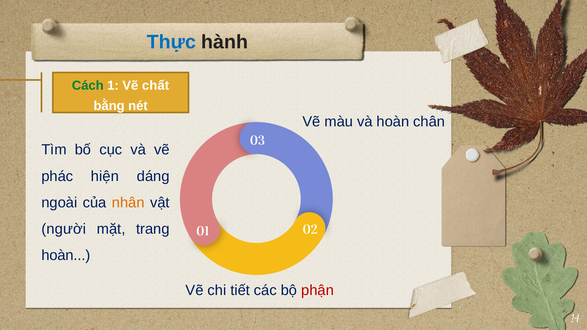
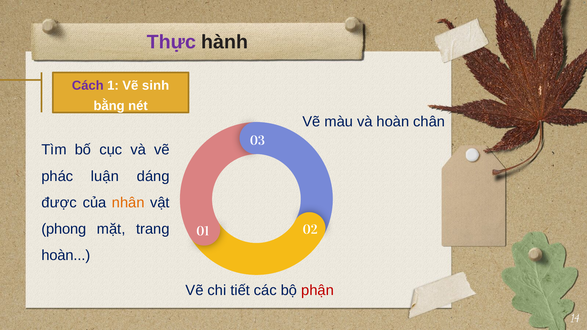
Thực colour: blue -> purple (171, 42)
Cách colour: green -> purple (88, 86)
chất: chất -> sinh (156, 86)
hiện: hiện -> luận (105, 176)
ngoài: ngoài -> được (59, 203)
người: người -> phong (64, 229)
